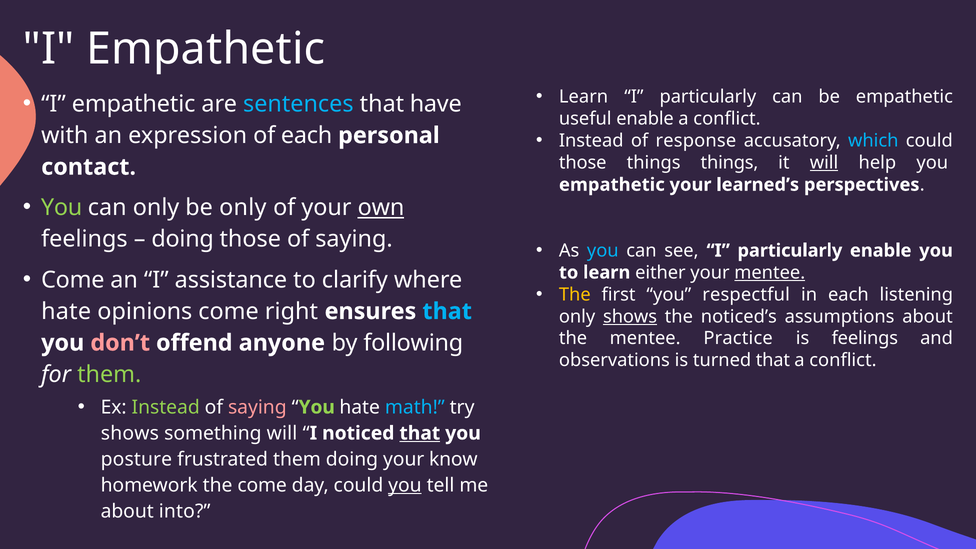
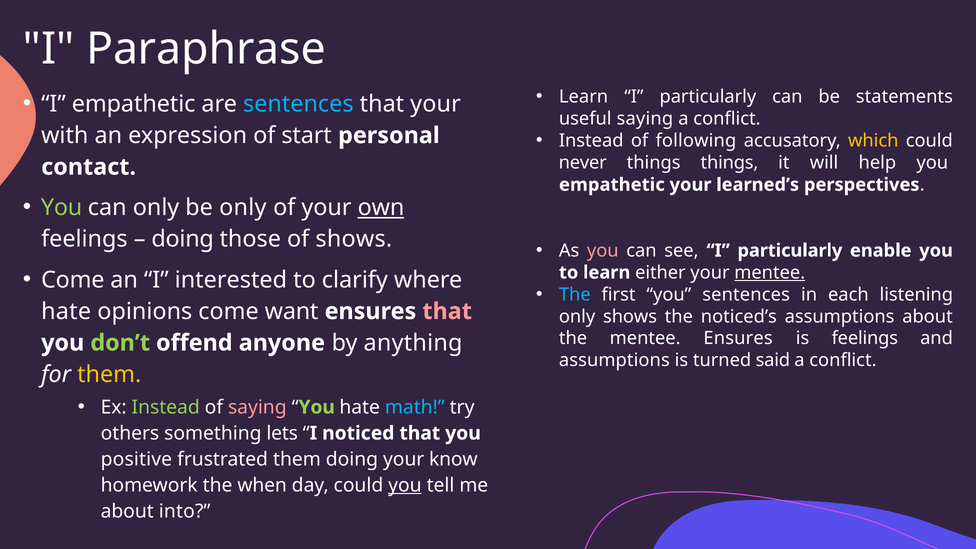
Empathetic: Empathetic -> Paraphrase (206, 49)
be empathetic: empathetic -> statements (904, 97)
that have: have -> your (436, 104)
useful enable: enable -> saying (645, 119)
of each: each -> start (307, 135)
response: response -> following (696, 141)
which colour: light blue -> yellow (873, 141)
those: those -> never (583, 163)
will underline: present -> none (824, 163)
those of saying: saying -> shows (354, 239)
you colour: light blue -> pink (603, 251)
assistance: assistance -> interested (231, 280)
The colour: yellow -> light blue (575, 295)
you respectful: respectful -> sentences (746, 295)
right: right -> want (292, 311)
that colour: light blue -> pink (447, 311)
shows underline: present -> none (630, 316)
mentee Practice: Practice -> Ensures (738, 338)
don’t colour: pink -> light green (120, 343)
following: following -> anything (413, 343)
observations: observations -> assumptions (614, 360)
turned that: that -> said (773, 360)
them colour: light green -> yellow (109, 374)
shows: shows -> others (130, 433)
something will: will -> lets (282, 433)
that underline: present -> none (420, 433)
posture: posture -> positive (136, 459)
the come: come -> when (262, 485)
